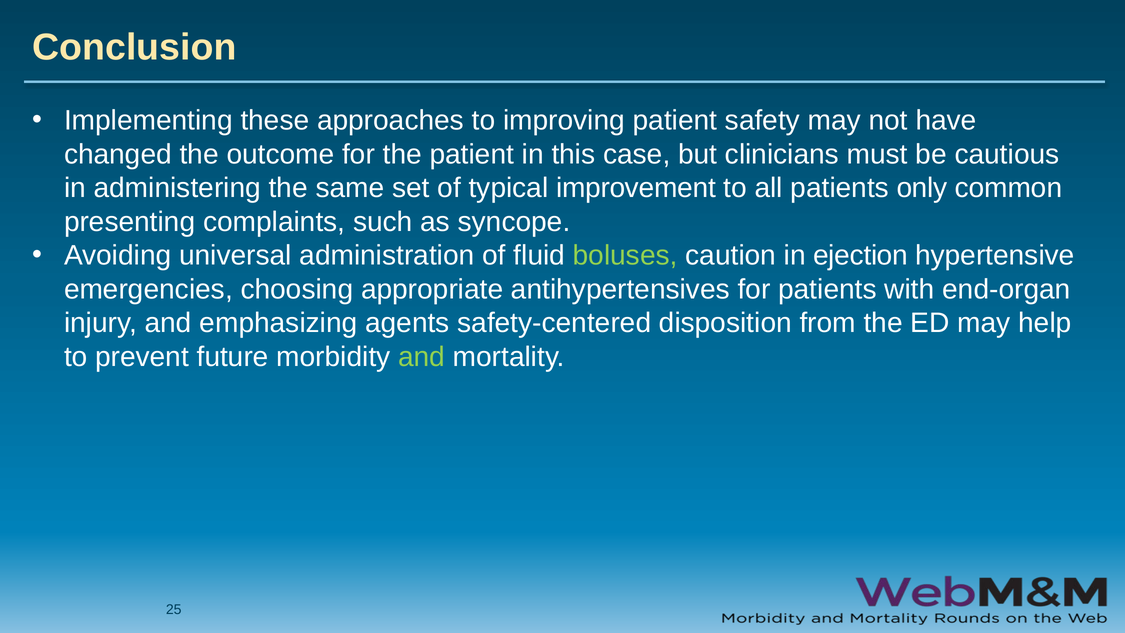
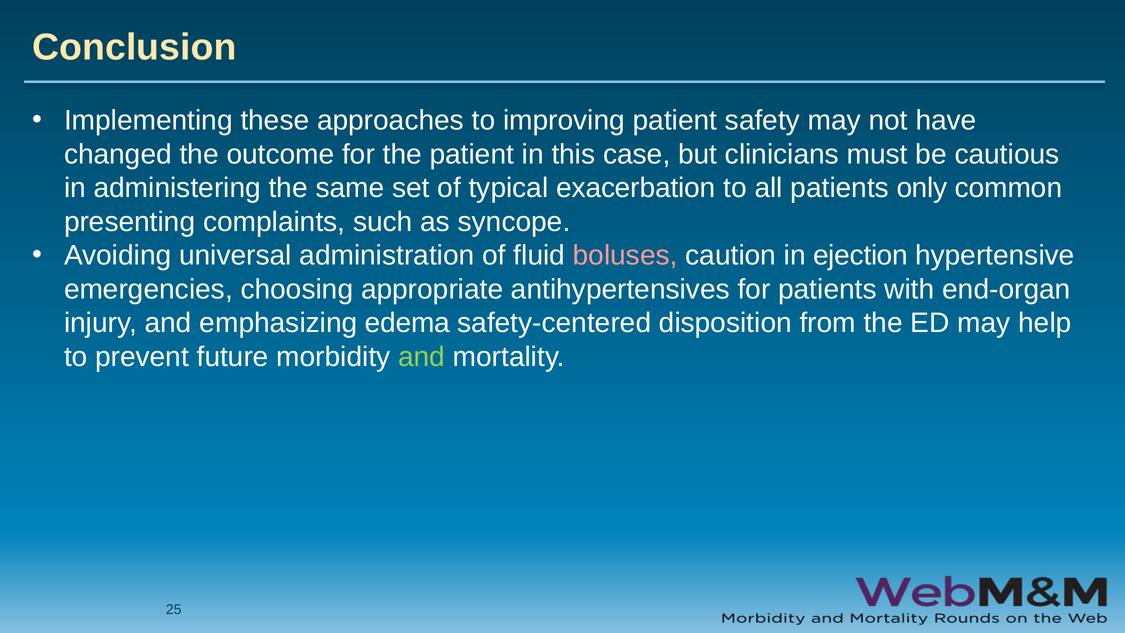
improvement: improvement -> exacerbation (636, 188)
boluses colour: light green -> pink (625, 255)
agents: agents -> edema (407, 323)
